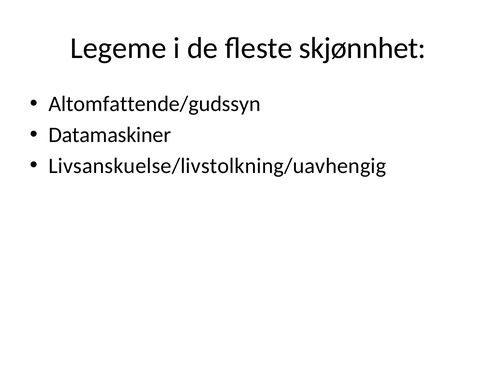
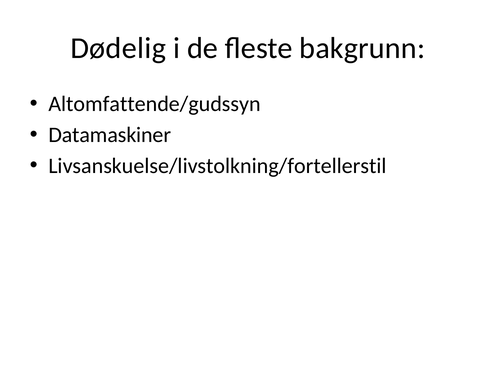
Legeme: Legeme -> Dødelig (118, 48)
skjønnhet: skjønnhet -> bakgrunn (362, 48)
Livsanskuelse/livstolkning/uavhengig: Livsanskuelse/livstolkning/uavhengig -> Livsanskuelse/livstolkning/fortellerstil (217, 166)
